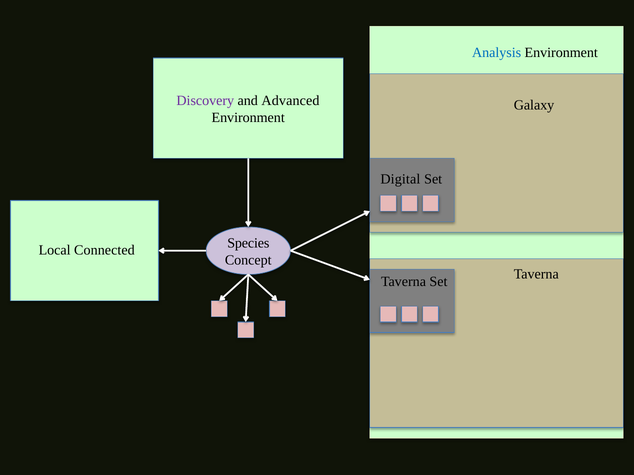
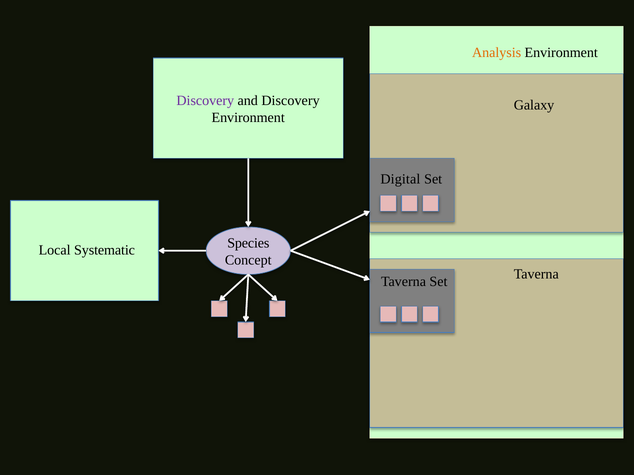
Analysis colour: blue -> orange (497, 52)
and Advanced: Advanced -> Discovery (291, 101)
Connected: Connected -> Systematic (105, 250)
